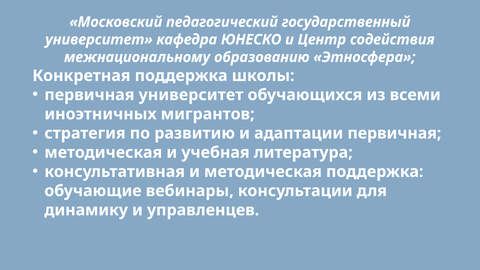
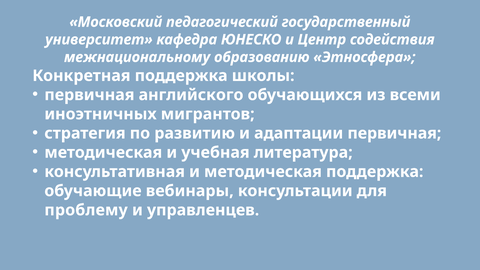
первичная университет: университет -> английского (191, 95)
динамику: динамику -> проблему (86, 210)
